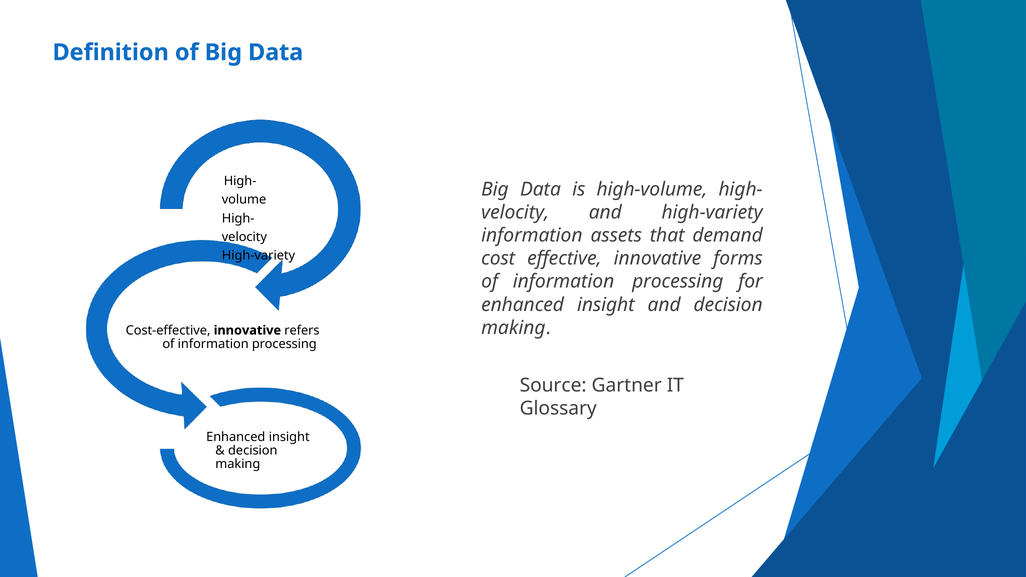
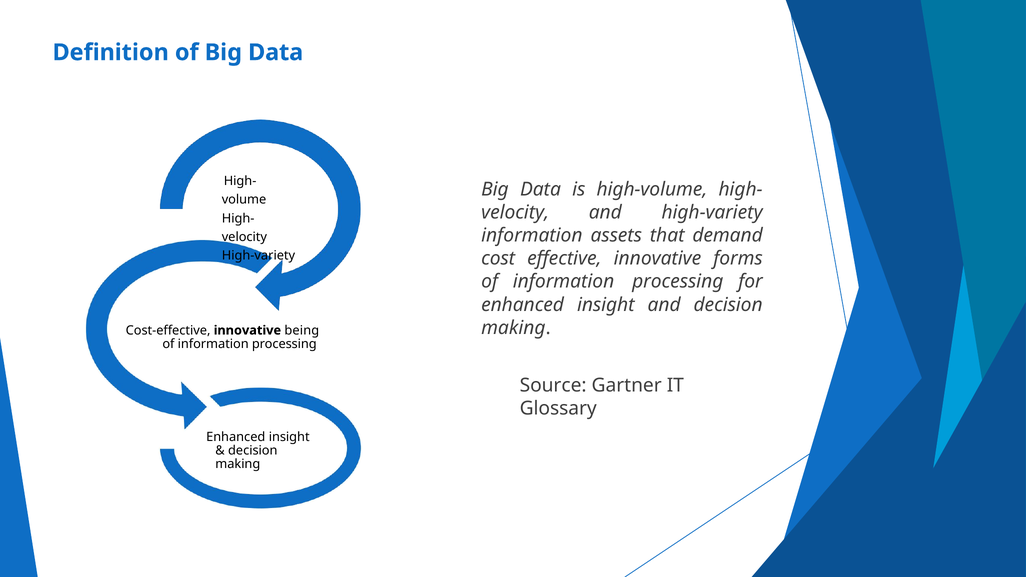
refers: refers -> being (302, 330)
